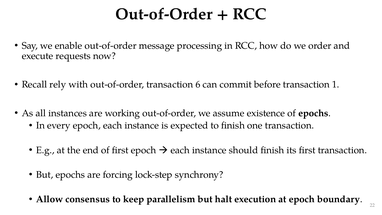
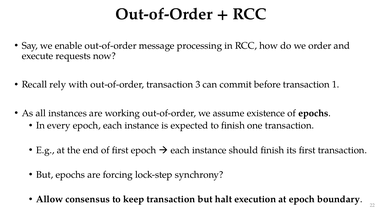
6: 6 -> 3 (198, 85)
keep parallelism: parallelism -> transaction (171, 199)
